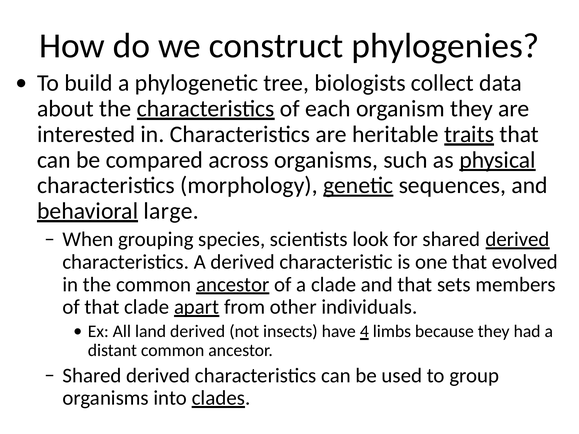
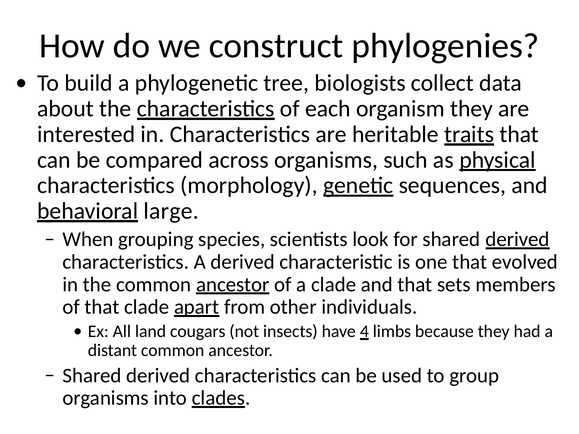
land derived: derived -> cougars (198, 332)
